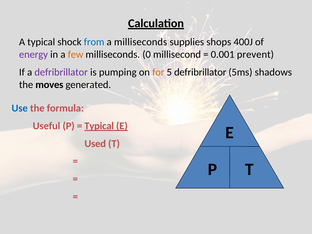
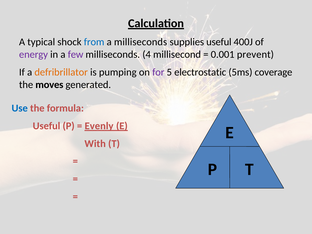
supplies shops: shops -> useful (219, 42)
few colour: orange -> purple (76, 55)
0: 0 -> 4 (147, 55)
defribrillator colour: purple -> orange (61, 72)
for colour: orange -> purple (158, 72)
5 defribrillator: defribrillator -> electrostatic (200, 72)
shadows: shadows -> coverage (273, 72)
Typical: Typical -> Evenly (99, 126)
Used: Used -> With (95, 144)
